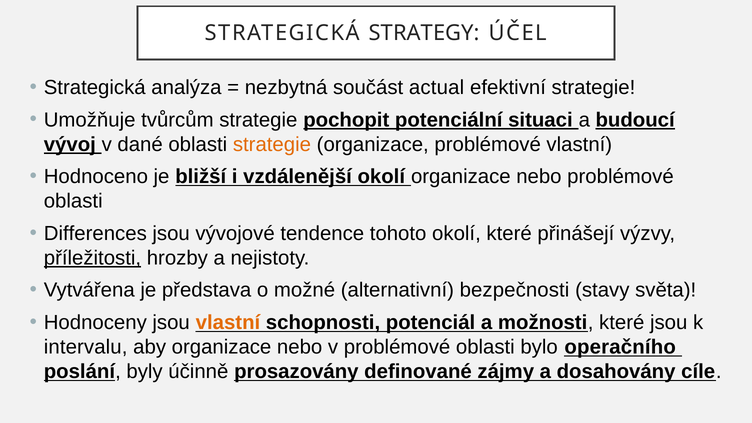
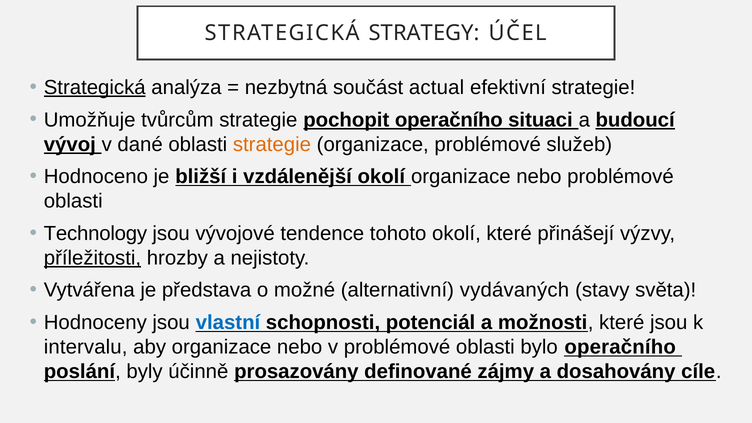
Strategická underline: none -> present (95, 87)
pochopit potenciální: potenciální -> operačního (449, 120)
problémové vlastní: vlastní -> služeb (579, 144)
Differences: Differences -> Technology (95, 233)
bezpečnosti: bezpečnosti -> vydávaných (514, 290)
vlastní colour: orange -> blue (228, 323)
